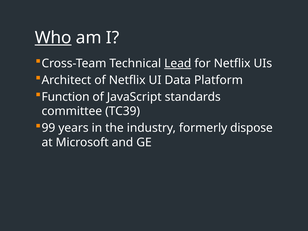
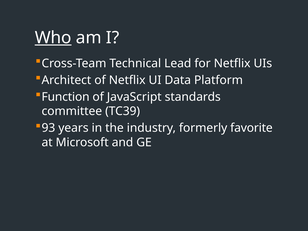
Lead underline: present -> none (178, 63)
99: 99 -> 93 (48, 128)
dispose: dispose -> favorite (251, 128)
